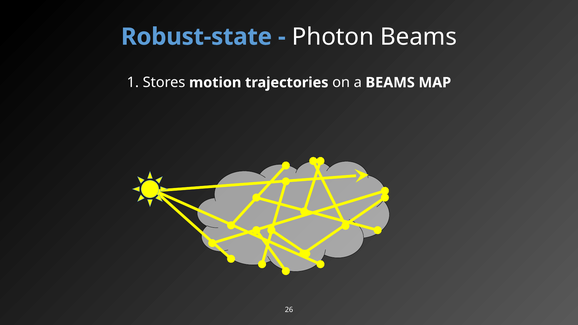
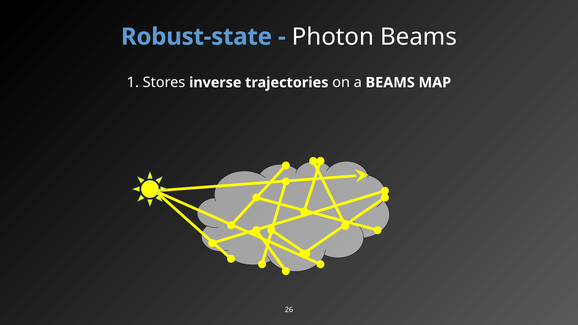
motion: motion -> inverse (215, 83)
